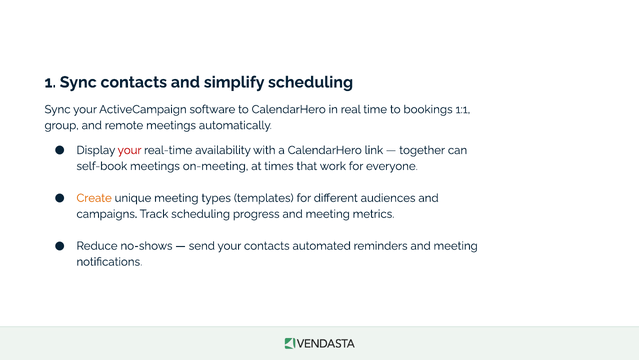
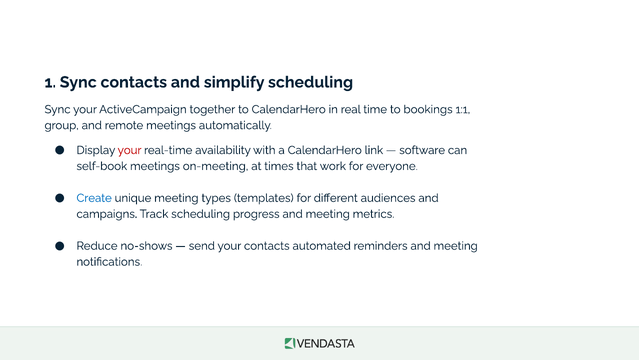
software: software -> together (212, 109)
together: together -> software (422, 150)
Create colour: orange -> blue (94, 198)
